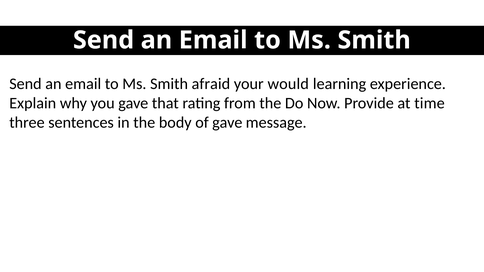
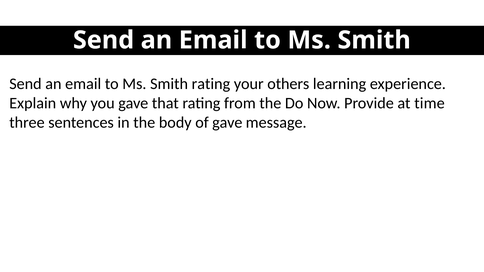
Smith afraid: afraid -> rating (211, 84)
would: would -> others (288, 84)
